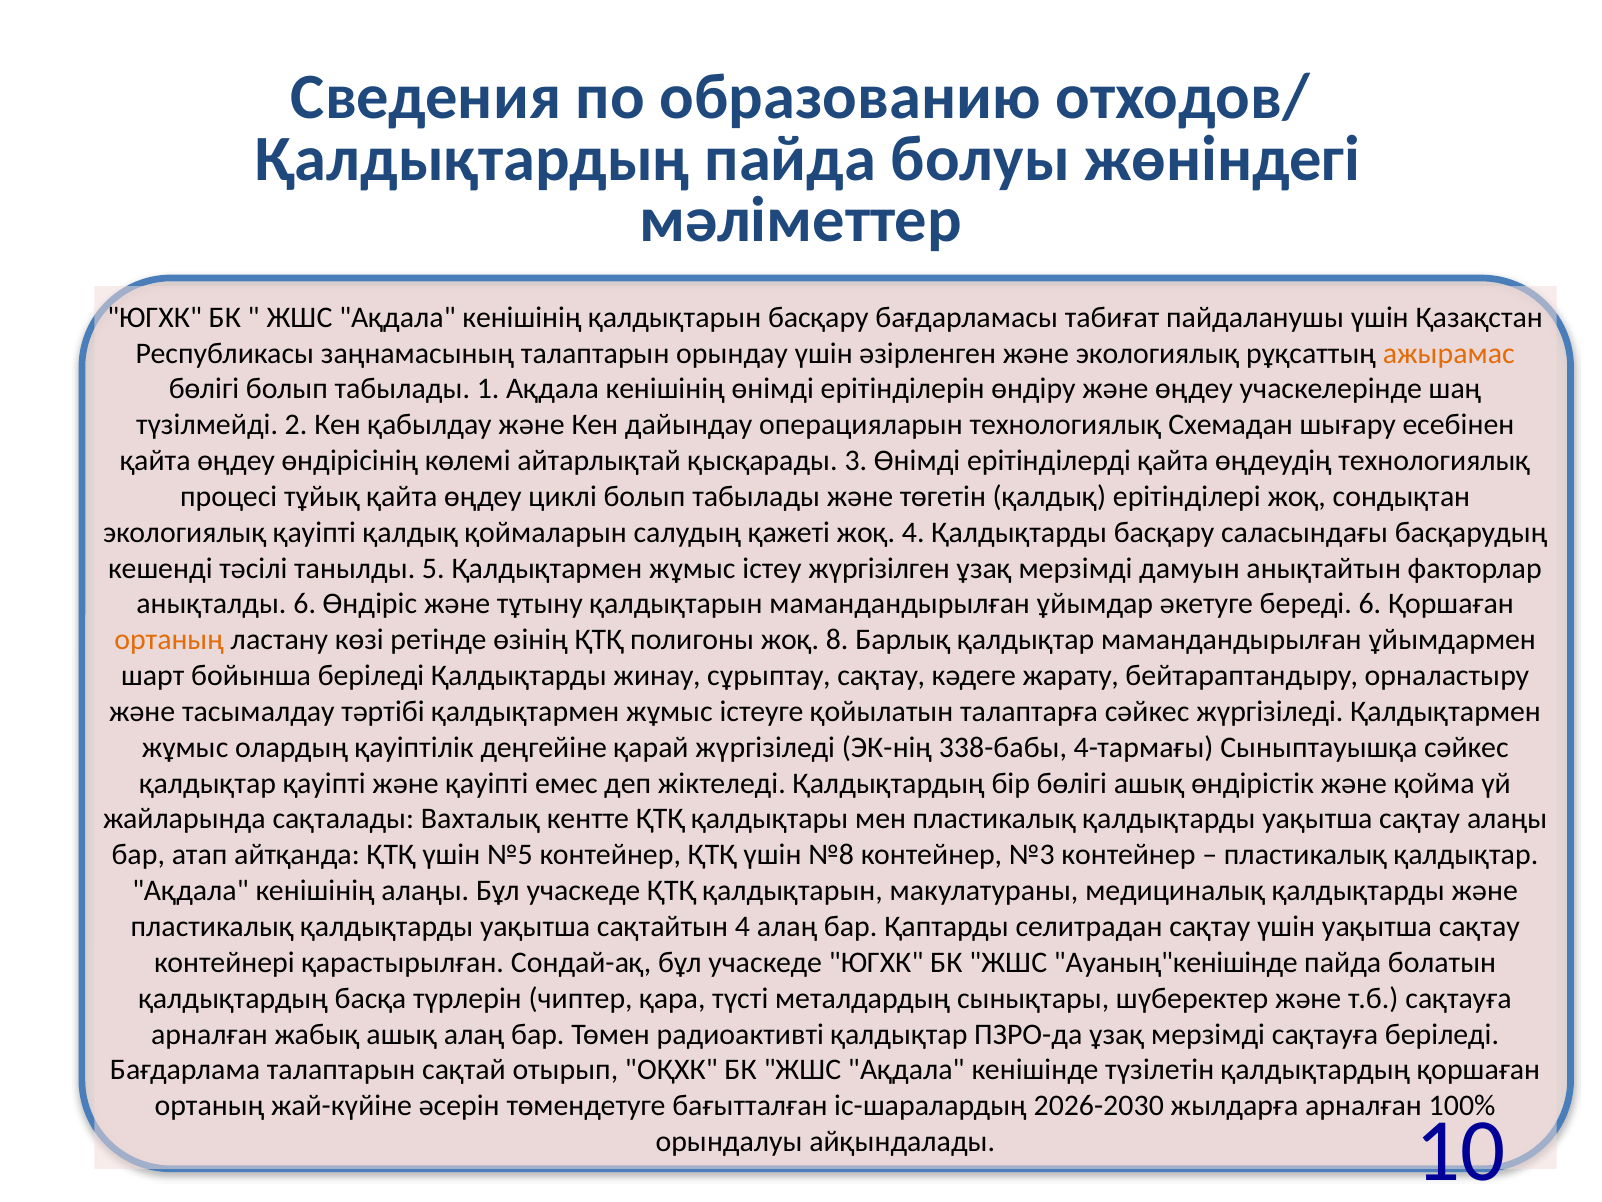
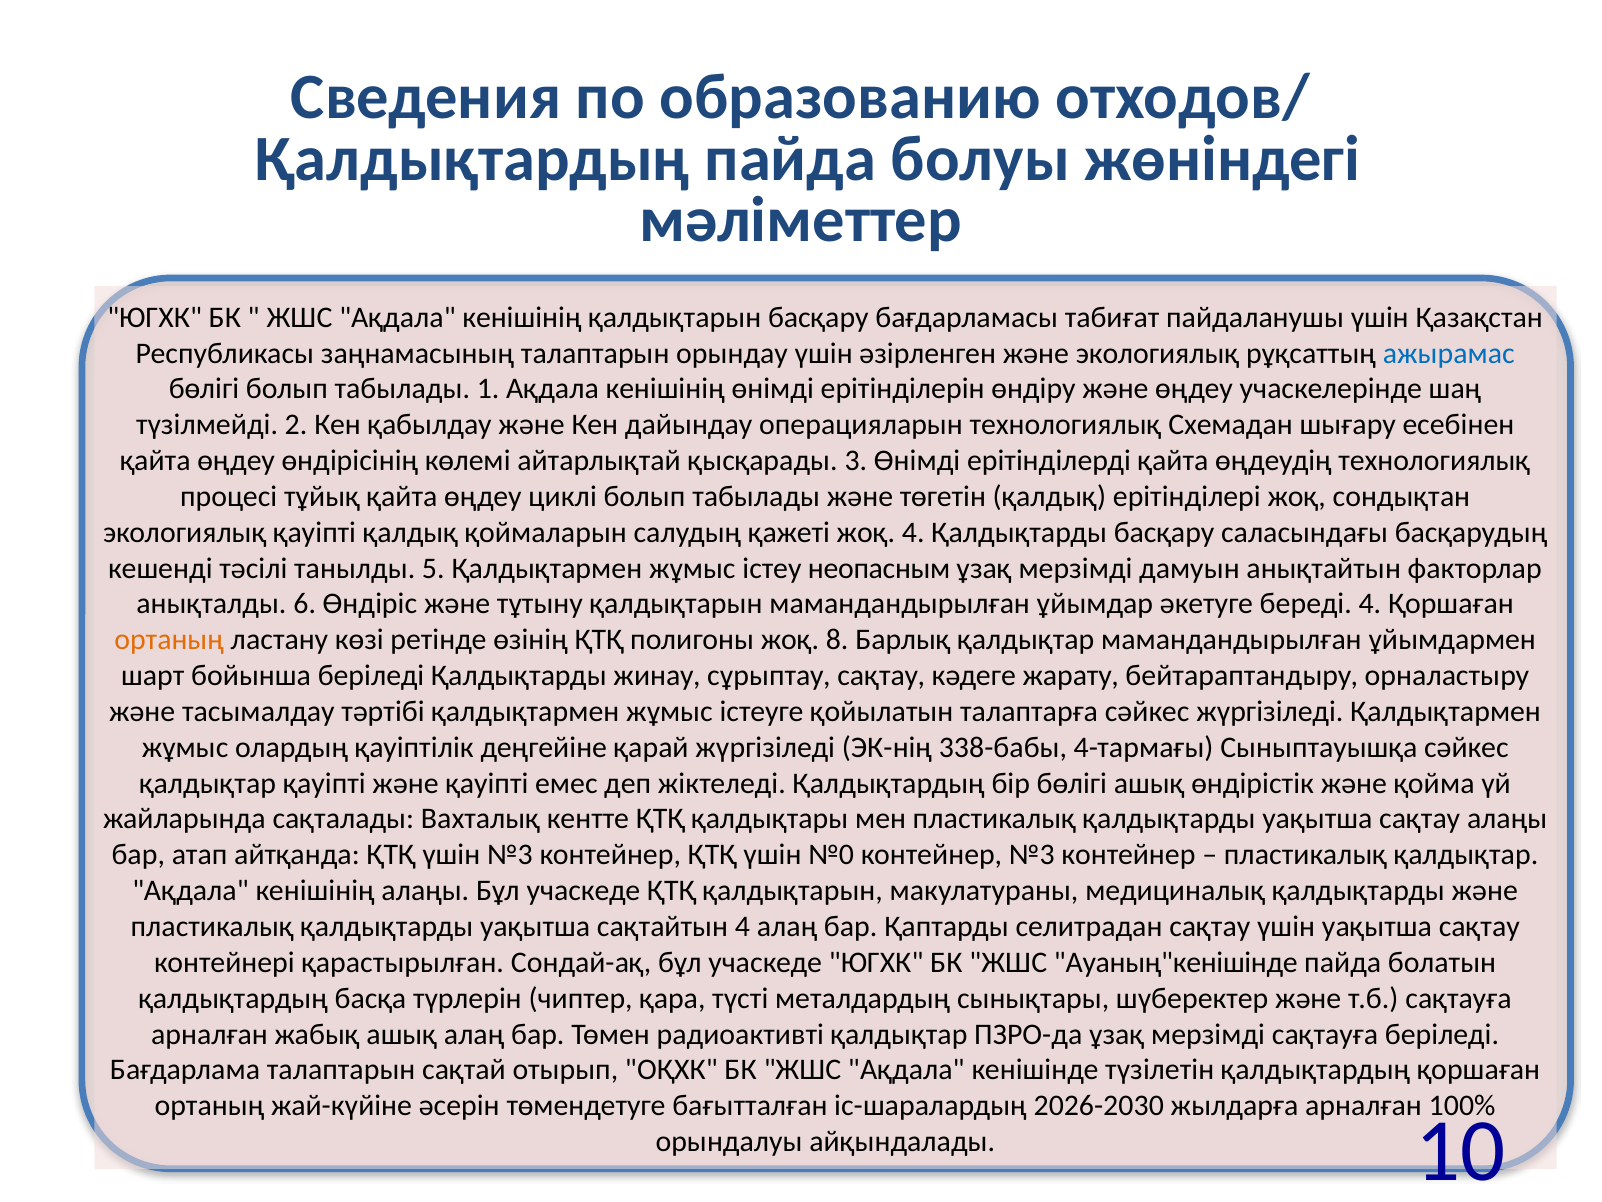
ажырамас colour: orange -> blue (1449, 353)
жүргізілген: жүргізілген -> неопасным (879, 568)
береді 6: 6 -> 4 (1370, 604)
үшін №5: №5 -> №3 (510, 855)
№8: №8 -> №0 (831, 855)
